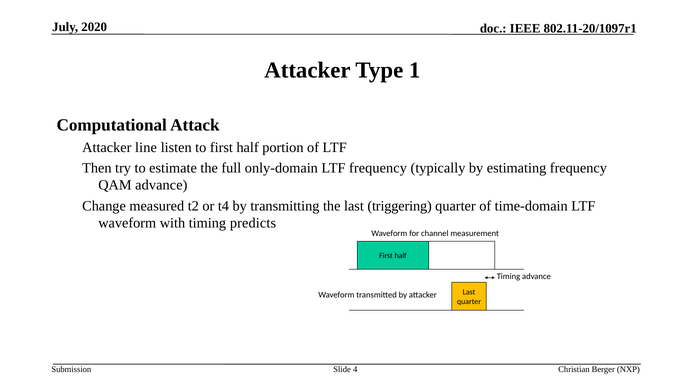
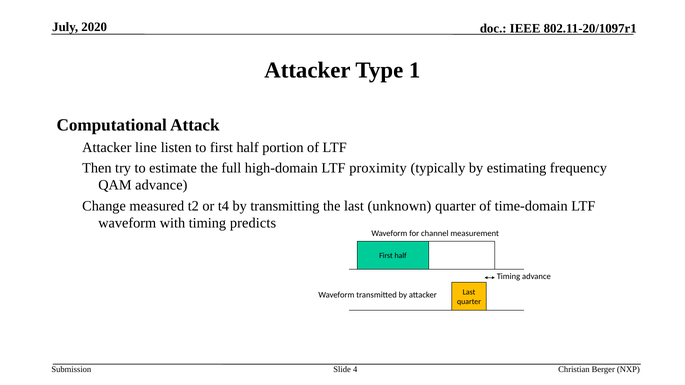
only-domain: only-domain -> high-domain (281, 168)
LTF frequency: frequency -> proximity (378, 168)
triggering: triggering -> unknown (399, 206)
